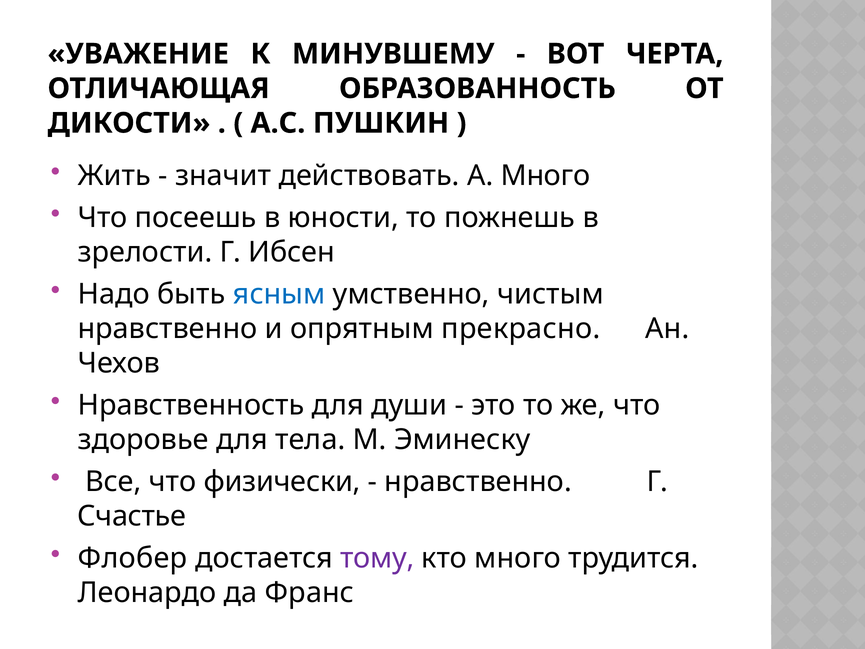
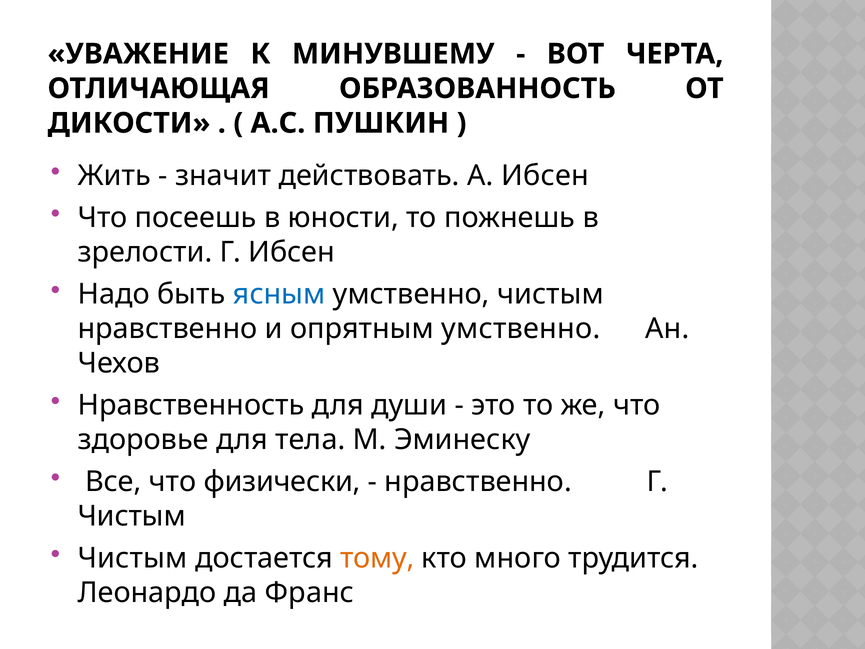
А Много: Много -> Ибсен (545, 176)
опрятным прекрасно: прекрасно -> умственно (521, 329)
Счастье: Счастье -> Чистым (132, 516)
Флобер: Флобер -> Чистым (133, 558)
тому colour: purple -> orange (377, 558)
